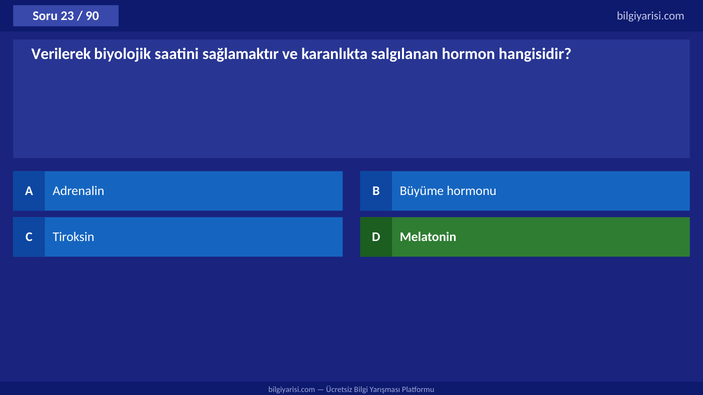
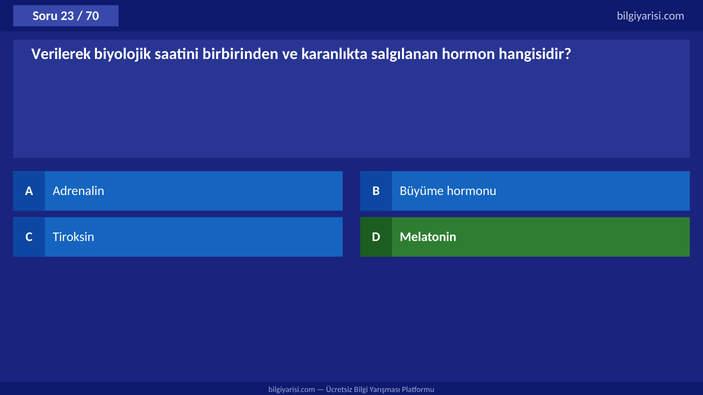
90: 90 -> 70 (92, 16)
sağlamaktır: sağlamaktır -> birbirinden (240, 54)
